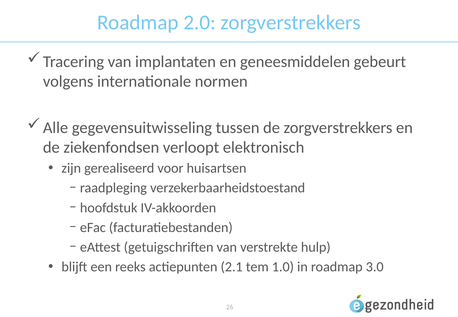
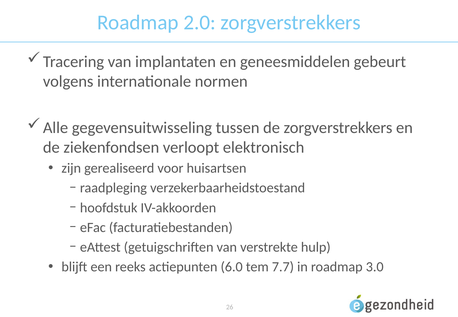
2.1: 2.1 -> 6.0 (232, 267)
1.0: 1.0 -> 7.7 (283, 267)
